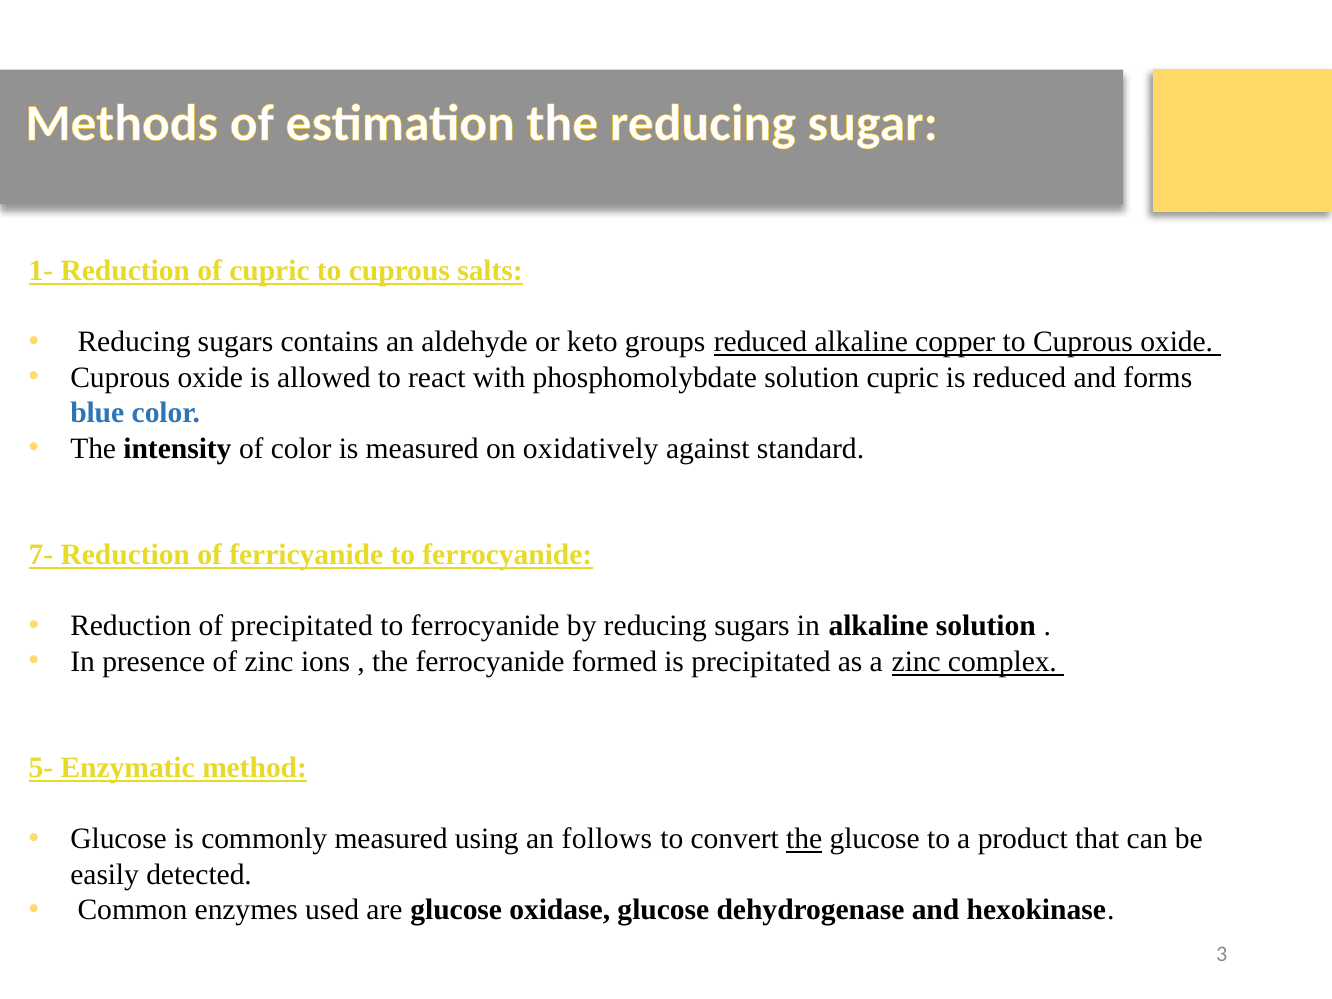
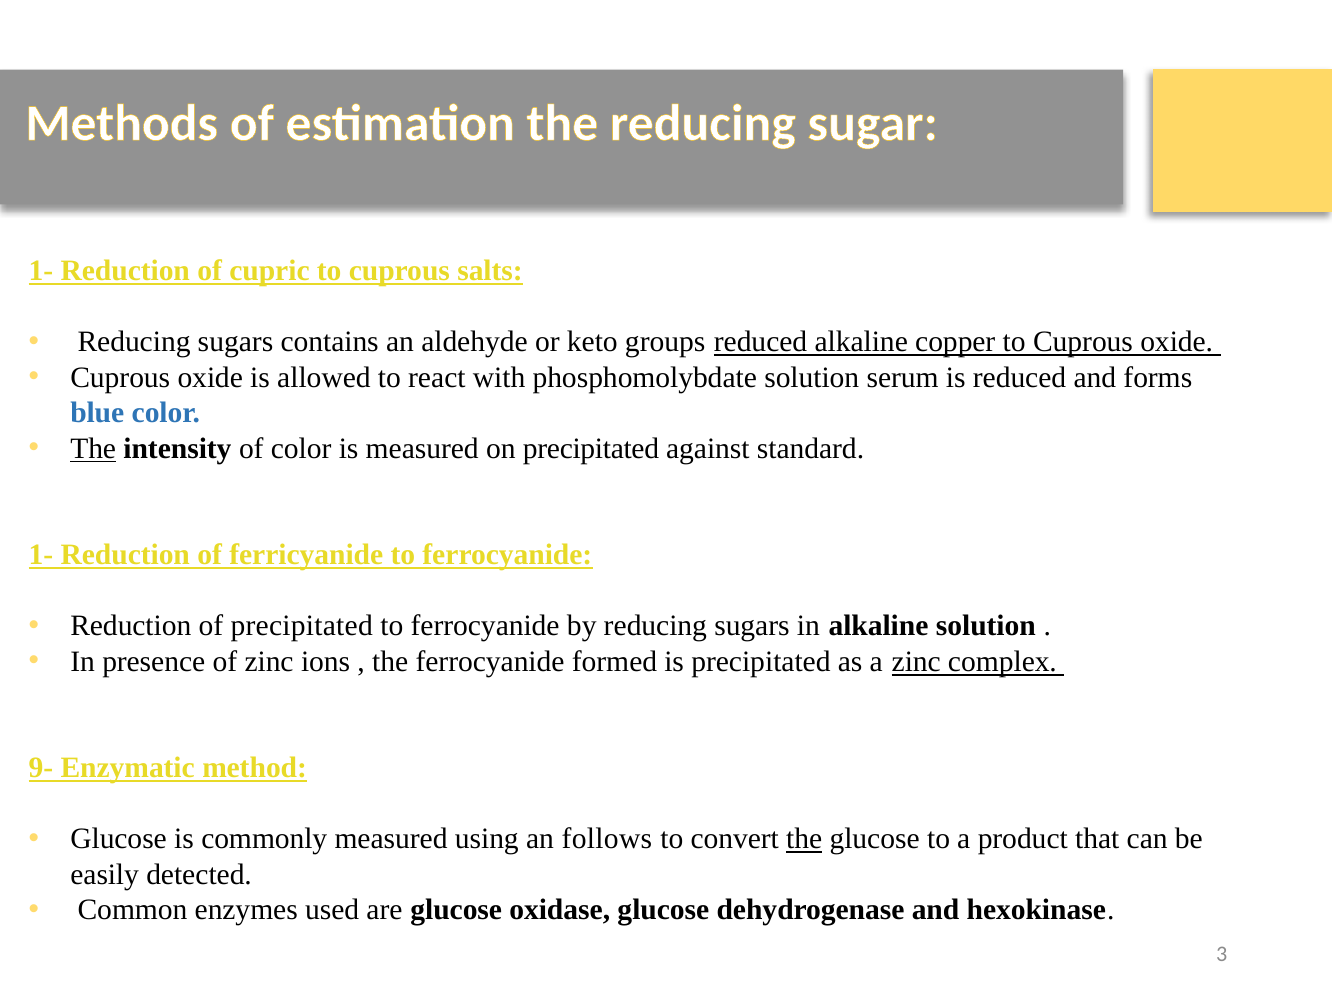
solution cupric: cupric -> serum (903, 378)
The underline: none -> present (93, 449)
on oxidatively: oxidatively -> precipitated (591, 449)
7-: 7- -> 1- (41, 555)
5-: 5- -> 9- (41, 768)
